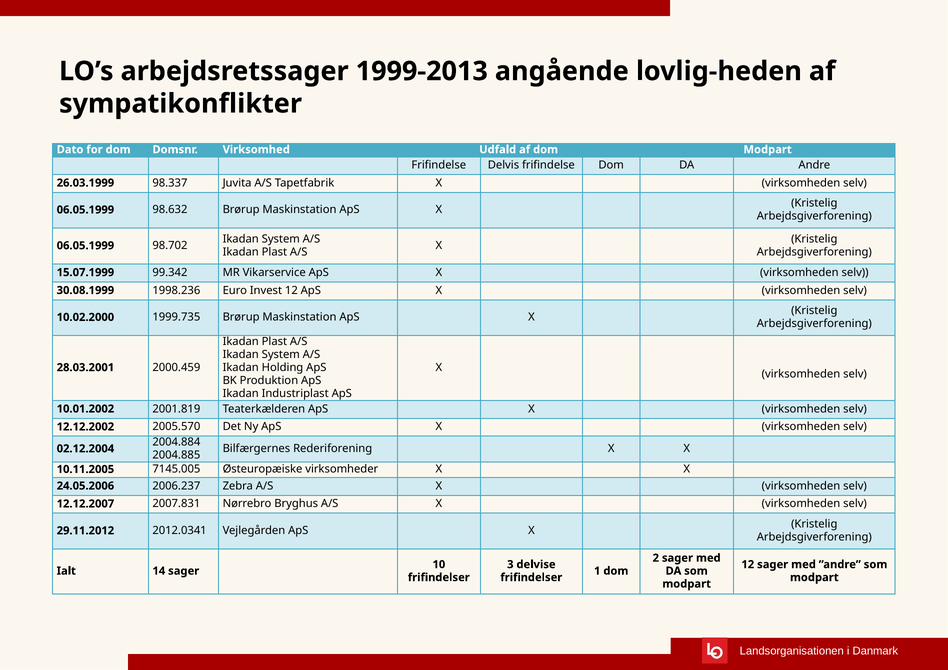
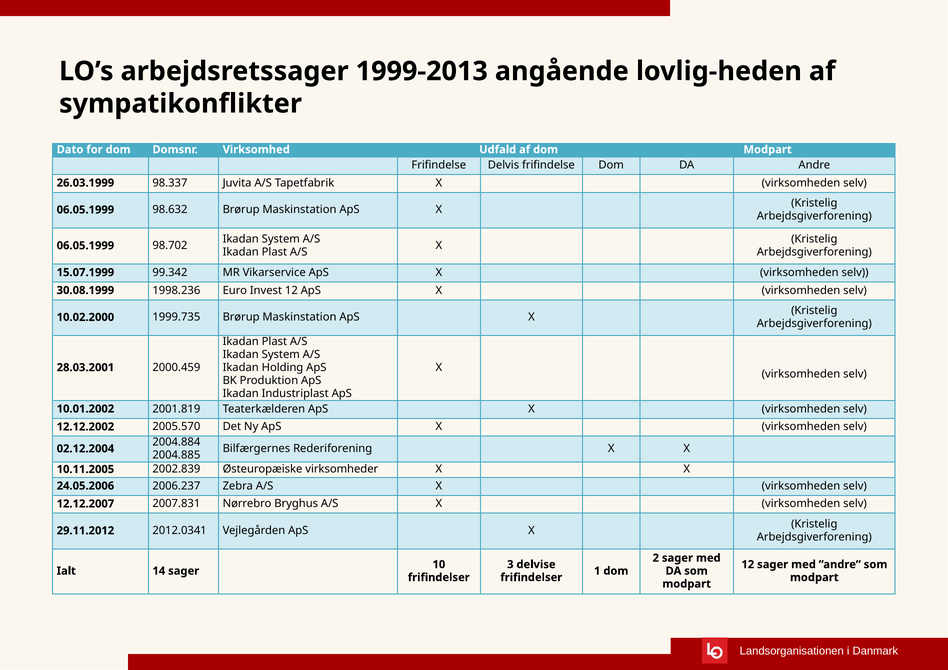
7145.005: 7145.005 -> 2002.839 (176, 470)
